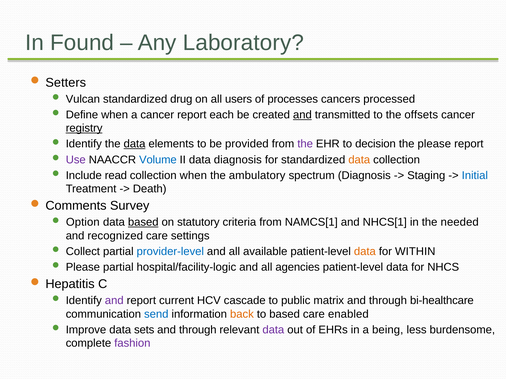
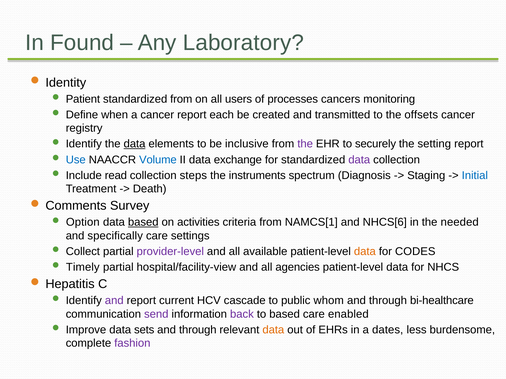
Setters: Setters -> Identity (66, 83)
Vulcan: Vulcan -> Patient (83, 99)
standardized drug: drug -> from (181, 99)
processed: processed -> monitoring (389, 99)
and underline: present -> none (302, 115)
registry underline: present -> none (84, 128)
provided: provided -> inclusive (247, 144)
decision: decision -> securely (376, 144)
the please: please -> setting (434, 144)
Use colour: purple -> blue (76, 160)
data diagnosis: diagnosis -> exchange (238, 160)
data colour: orange -> purple (359, 160)
collection when: when -> steps (193, 176)
ambulatory: ambulatory -> instruments (257, 176)
statutory: statutory -> activities (198, 223)
NHCS[1: NHCS[1 -> NHCS[6 (385, 223)
recognized: recognized -> specifically (115, 236)
provider-level colour: blue -> purple (170, 252)
WITHIN: WITHIN -> CODES (415, 252)
Please: Please -> Timely (83, 268)
hospital/facility-logic: hospital/facility-logic -> hospital/facility-view (186, 268)
matrix: matrix -> whom (329, 301)
send colour: blue -> purple (156, 314)
back colour: orange -> purple (242, 314)
data colour: purple -> orange (273, 330)
being: being -> dates (388, 330)
